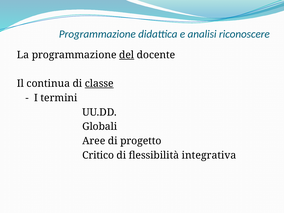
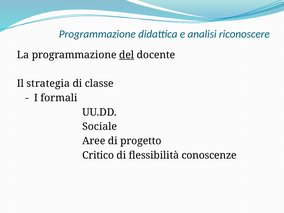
continua: continua -> strategia (48, 84)
classe underline: present -> none (99, 84)
termini: termini -> formali (59, 98)
Globali: Globali -> Sociale (100, 127)
integrativa: integrativa -> conoscenze (209, 155)
